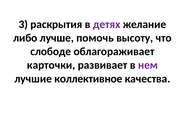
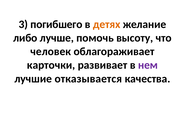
раскрытия: раскрытия -> погибшего (56, 24)
детях colour: purple -> orange (107, 24)
слободе: слободе -> человек (51, 51)
коллективное: коллективное -> отказывается (88, 79)
